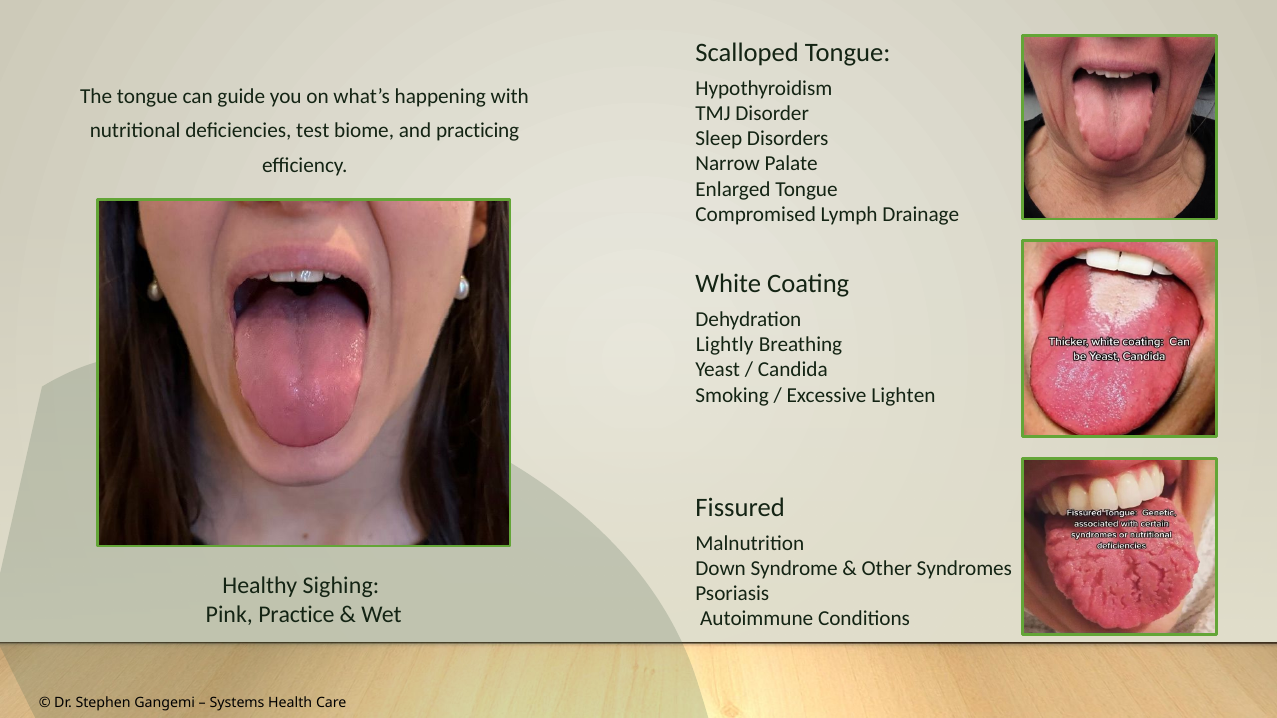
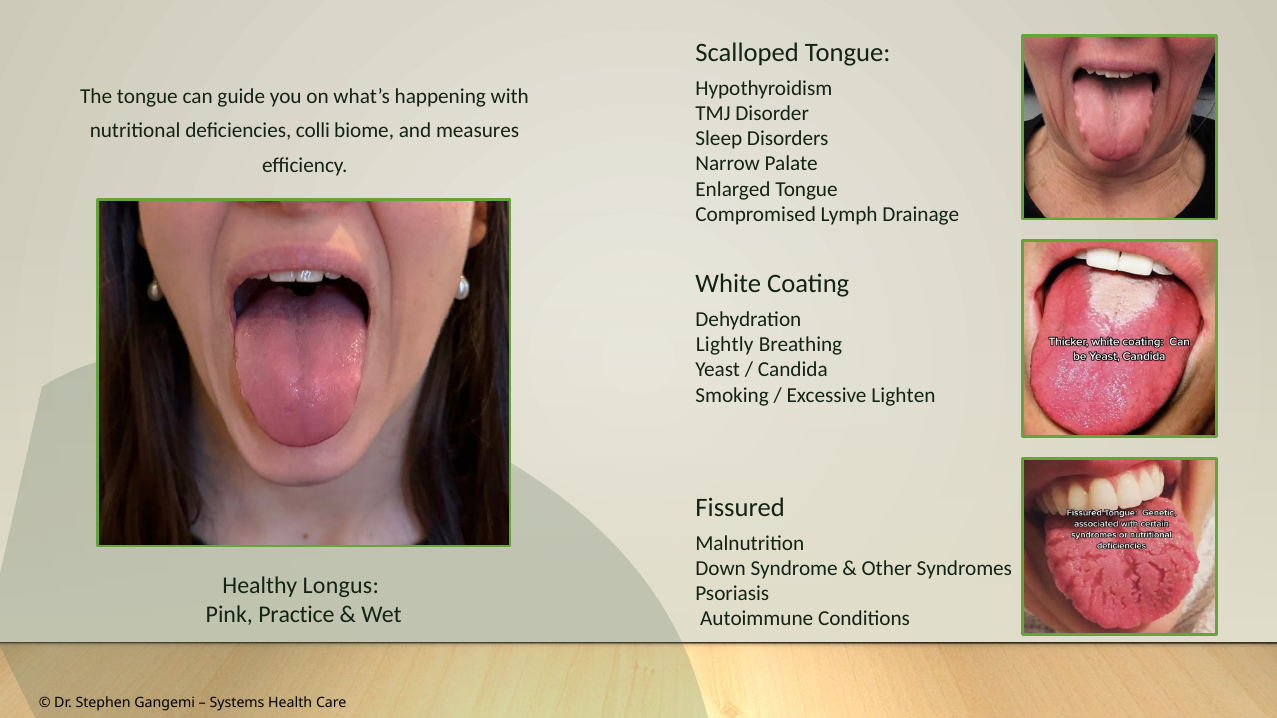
test: test -> colli (313, 131)
practicing: practicing -> measures (478, 131)
Sighing: Sighing -> Longus (341, 586)
